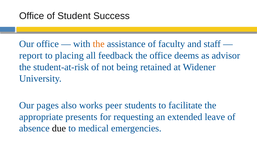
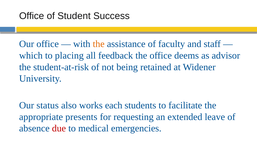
report: report -> which (31, 56)
pages: pages -> status (48, 106)
peer: peer -> each (114, 106)
due colour: black -> red (59, 129)
